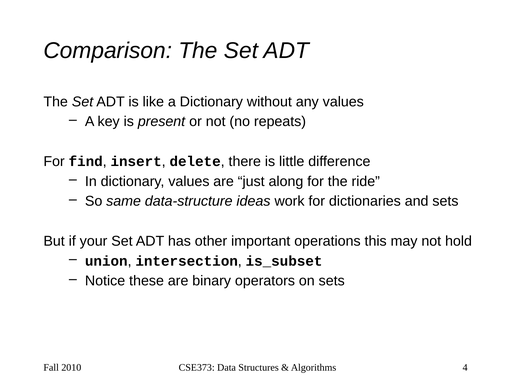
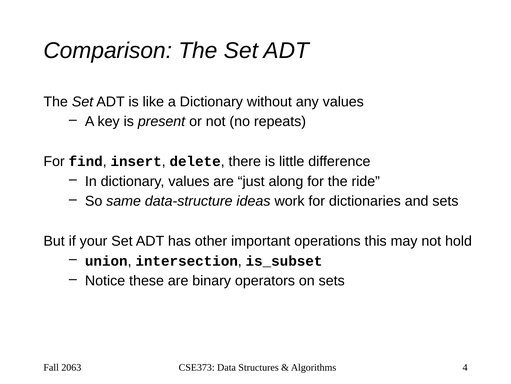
2010: 2010 -> 2063 (71, 367)
